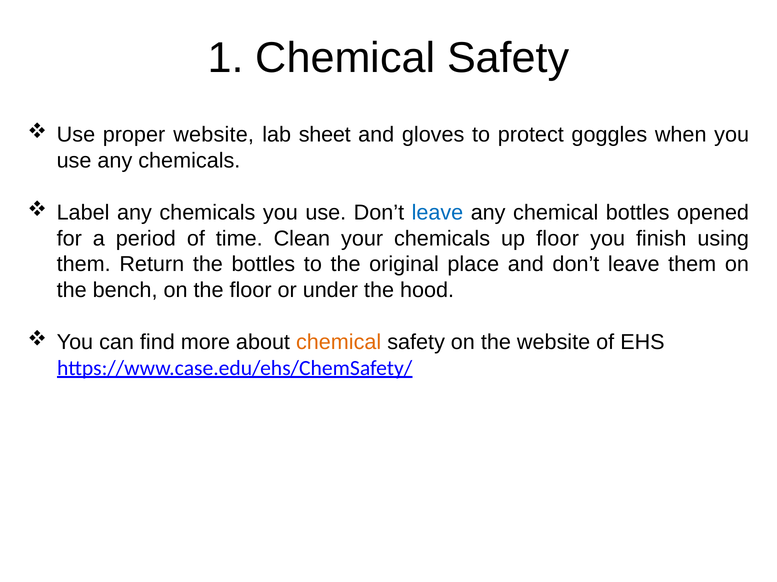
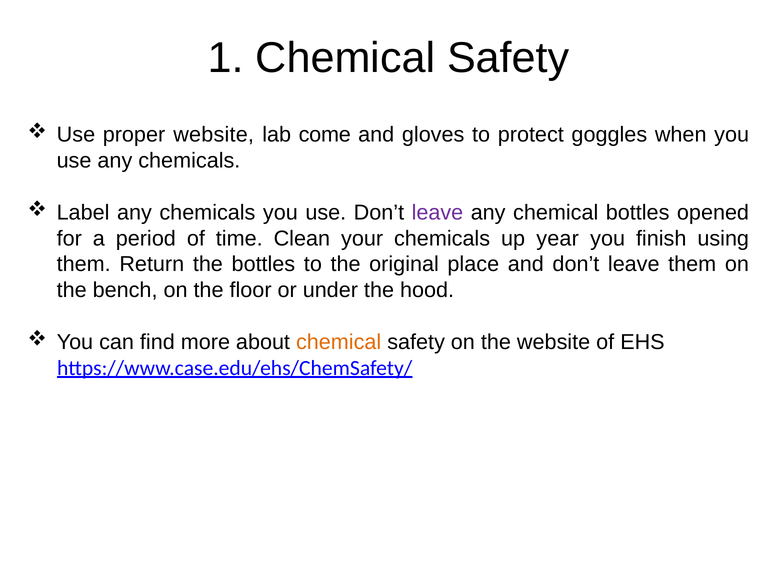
sheet: sheet -> come (325, 135)
leave colour: blue -> purple (437, 213)
up floor: floor -> year (558, 239)
